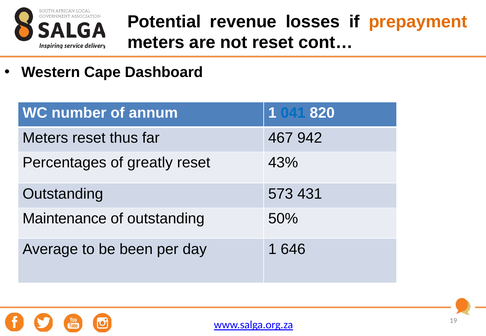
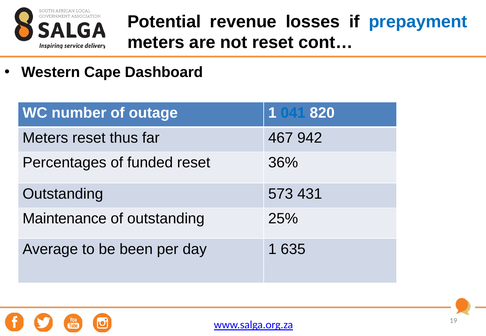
prepayment colour: orange -> blue (418, 22)
annum: annum -> outage (153, 113)
greatly: greatly -> funded (150, 163)
43%: 43% -> 36% (283, 163)
50%: 50% -> 25% (283, 219)
646: 646 -> 635 (293, 249)
